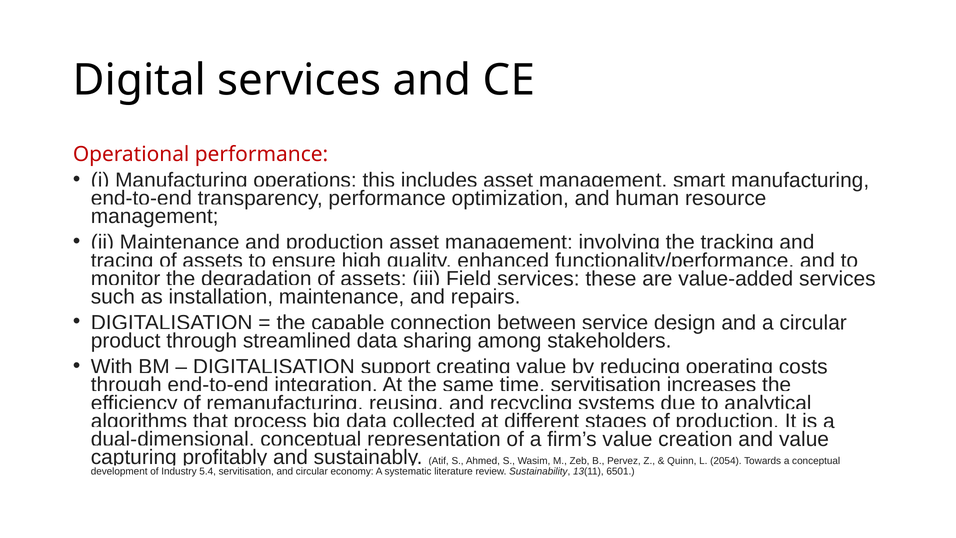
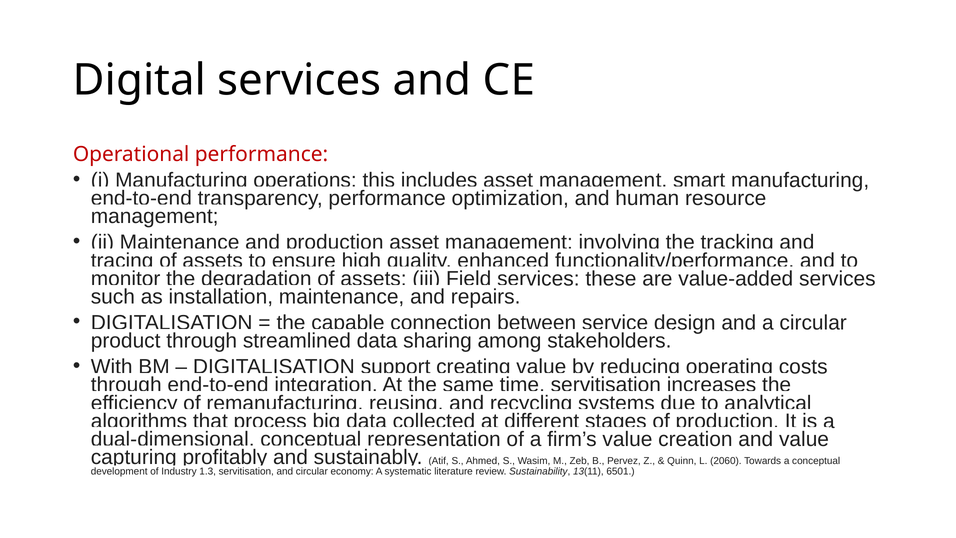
2054: 2054 -> 2060 (726, 461)
5.4: 5.4 -> 1.3 (208, 471)
